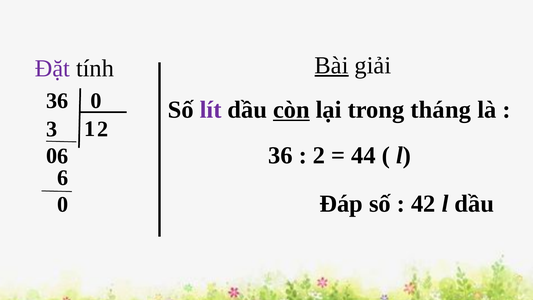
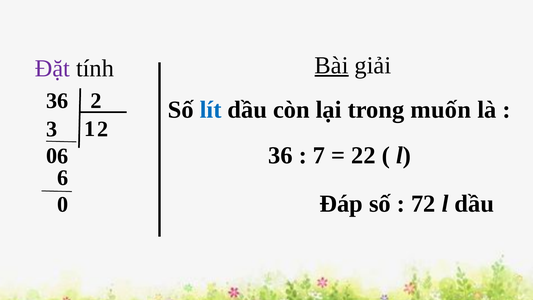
36 0: 0 -> 2 (96, 101)
lít colour: purple -> blue (211, 110)
còn underline: present -> none (291, 110)
tháng: tháng -> muốn (441, 110)
2: 2 -> 7 (319, 155)
44: 44 -> 22 (363, 155)
42: 42 -> 72 (423, 204)
